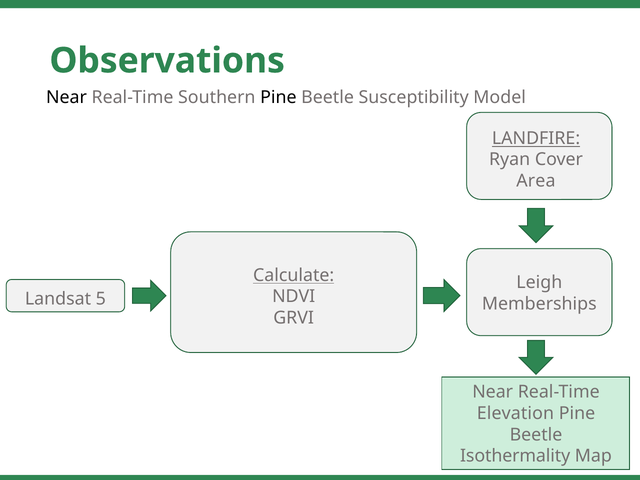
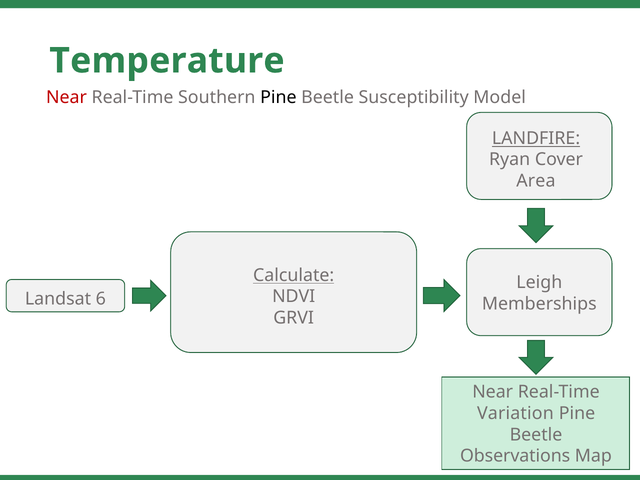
Observations: Observations -> Temperature (167, 61)
Near colour: black -> red (66, 97)
5: 5 -> 6 (101, 299)
Elevation: Elevation -> Variation (515, 413)
Isothermality: Isothermality -> Observations (515, 456)
